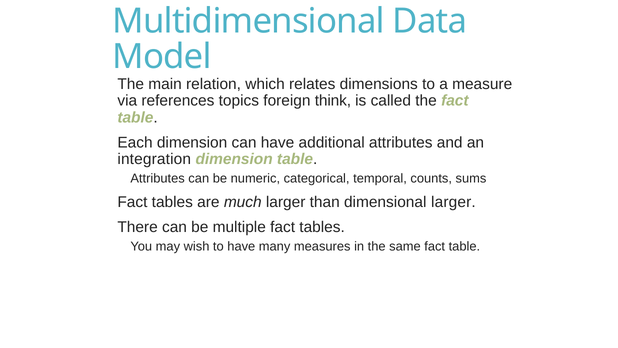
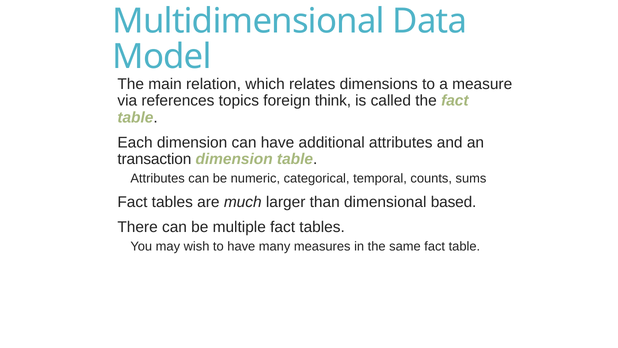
integration: integration -> transaction (154, 159)
dimensional larger: larger -> based (454, 202)
